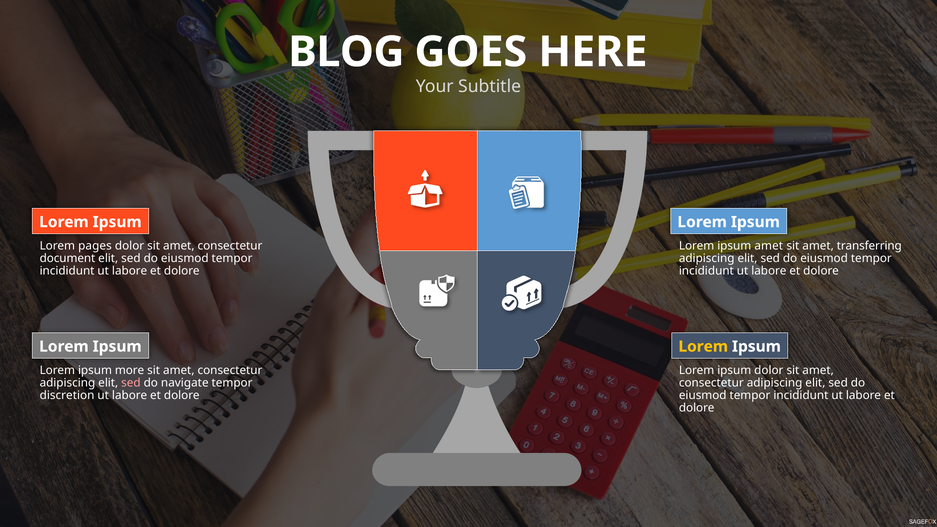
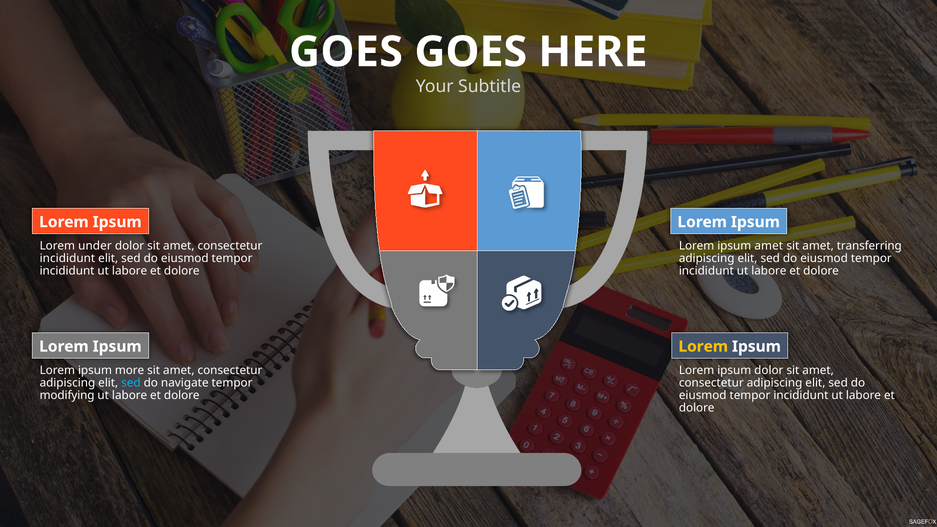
BLOG: BLOG -> GOES (346, 52)
pages: pages -> under (95, 246)
document: document -> incididunt (67, 258)
sed colour: pink -> light blue (131, 383)
discretion: discretion -> modifying (67, 395)
